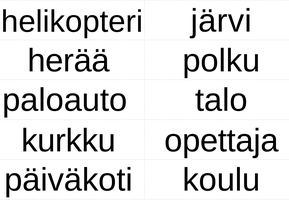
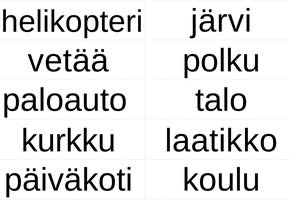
herää: herää -> vetää (68, 61)
opettaja: opettaja -> laatikko (221, 141)
